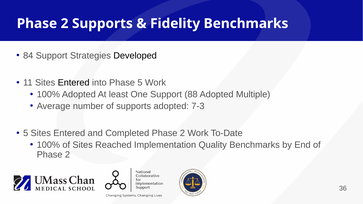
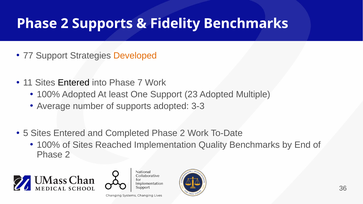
84: 84 -> 77 (28, 56)
Developed colour: black -> orange (135, 56)
Phase 5: 5 -> 7 (140, 83)
88: 88 -> 23 (191, 94)
7-3: 7-3 -> 3-3 (198, 106)
